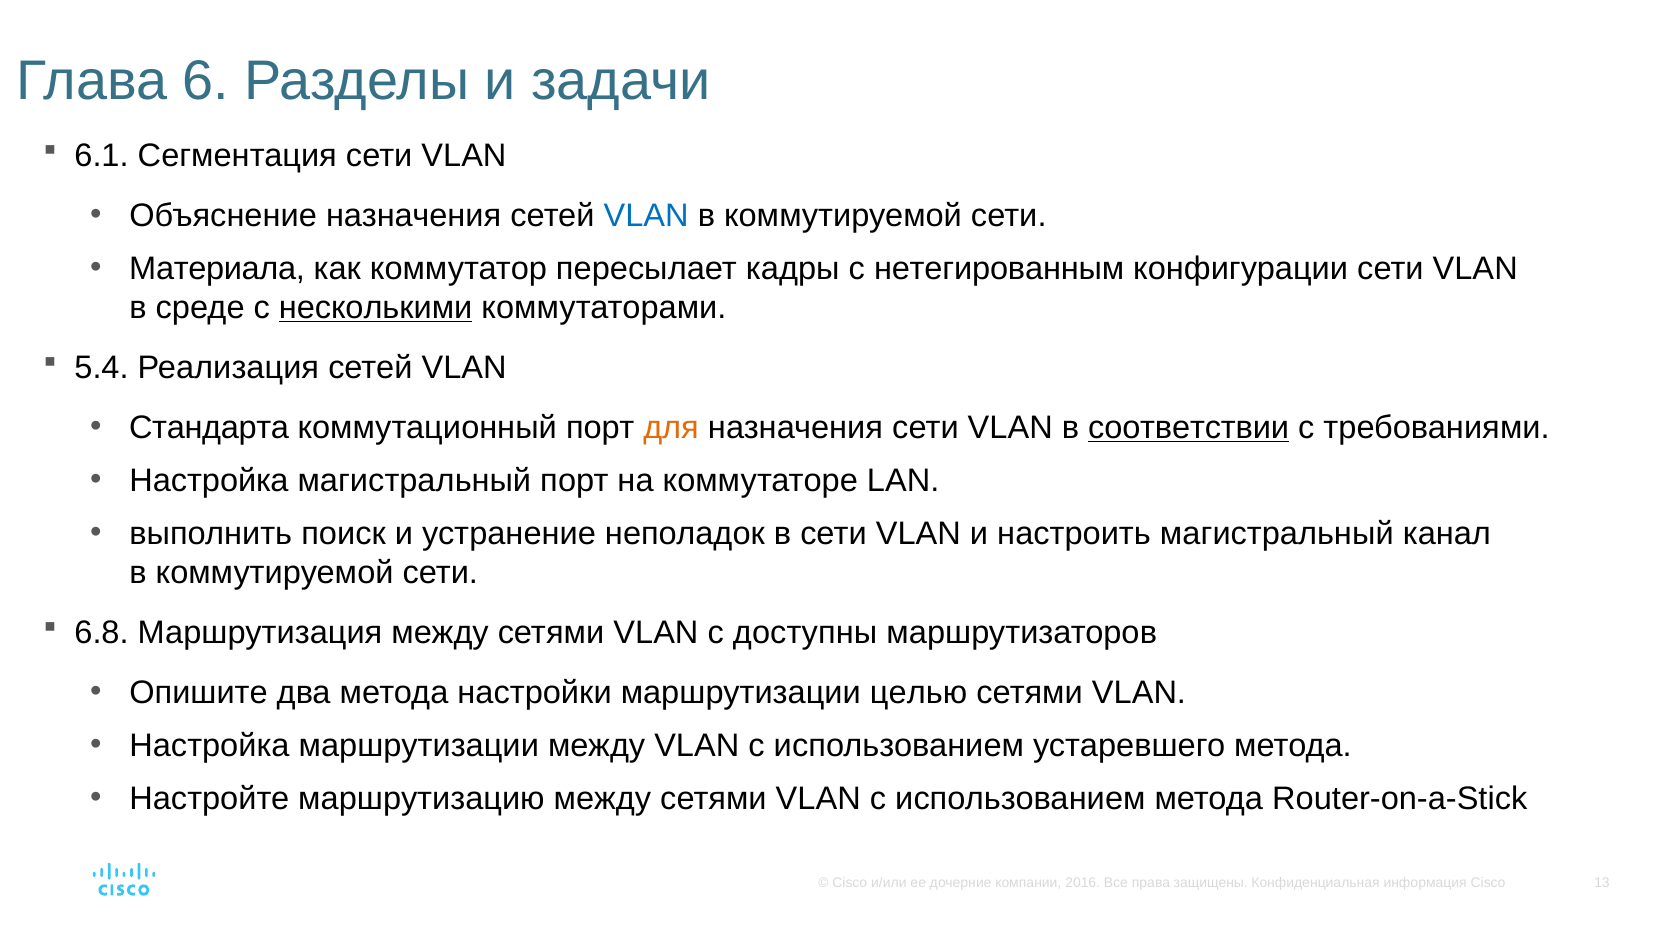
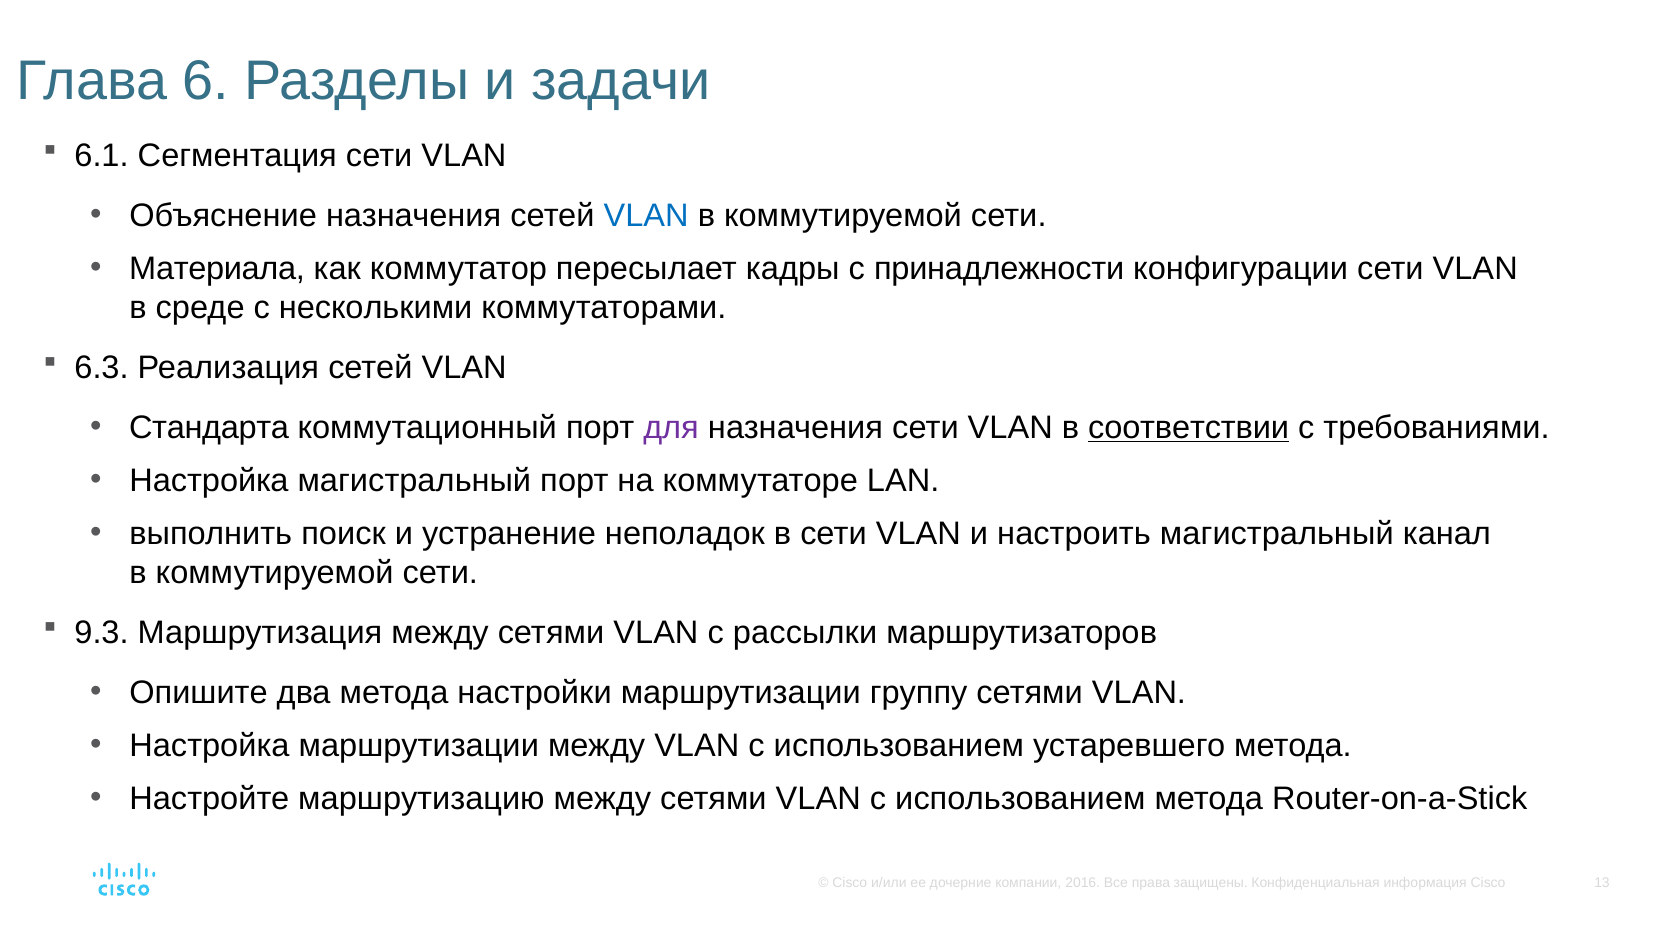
нетегированным: нетегированным -> принадлежности (999, 268)
несколькими underline: present -> none (376, 308)
5.4: 5.4 -> 6.3 (102, 368)
для colour: orange -> purple (671, 428)
6.8: 6.8 -> 9.3 (102, 633)
доступны: доступны -> рассылки (805, 633)
целью: целью -> группу (919, 693)
